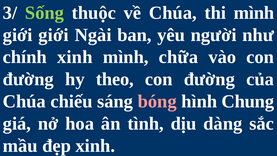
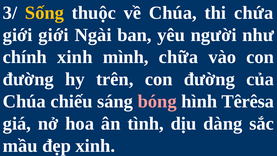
Sống colour: light green -> yellow (44, 13)
thi mình: mình -> chứa (254, 13)
theo: theo -> trên (115, 79)
Chung: Chung -> Têrêsa (248, 101)
